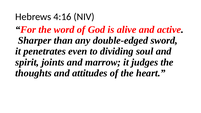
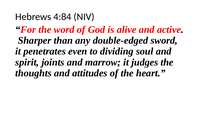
4:16: 4:16 -> 4:84 (62, 17)
